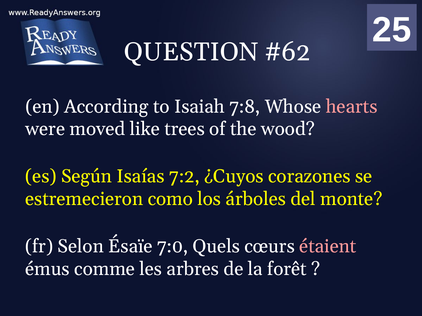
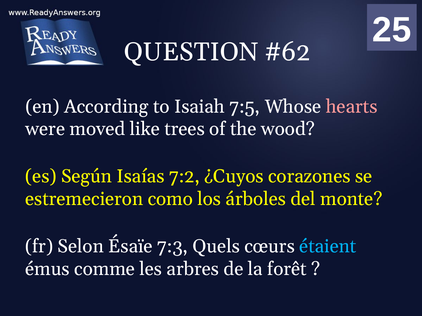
7:8: 7:8 -> 7:5 (245, 107)
7:0: 7:0 -> 7:3 (173, 247)
étaient colour: pink -> light blue (328, 247)
